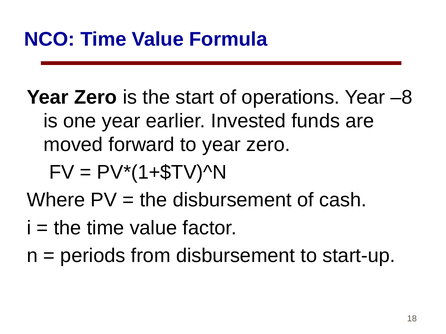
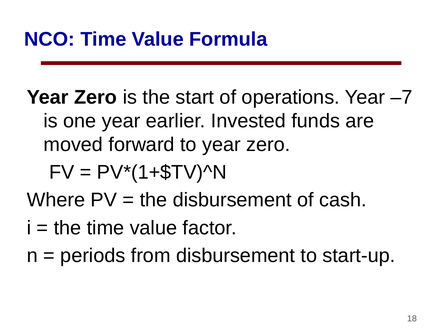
–8: –8 -> –7 (402, 97)
